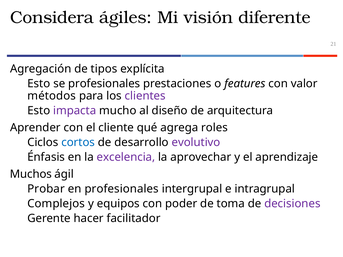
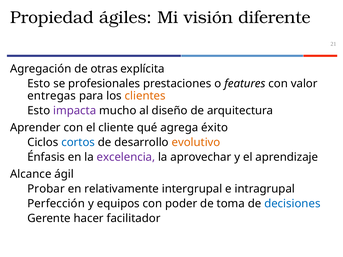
Considera: Considera -> Propiedad (52, 17)
tipos: tipos -> otras (104, 69)
métodos: métodos -> entregas (52, 96)
clientes colour: purple -> orange (145, 96)
roles: roles -> éxito (215, 128)
evolutivo colour: purple -> orange (196, 143)
Muchos: Muchos -> Alcance (31, 174)
en profesionales: profesionales -> relativamente (122, 189)
Complejos: Complejos -> Perfección (56, 204)
decisiones colour: purple -> blue (292, 204)
